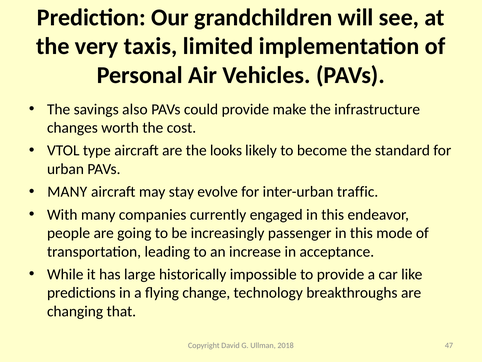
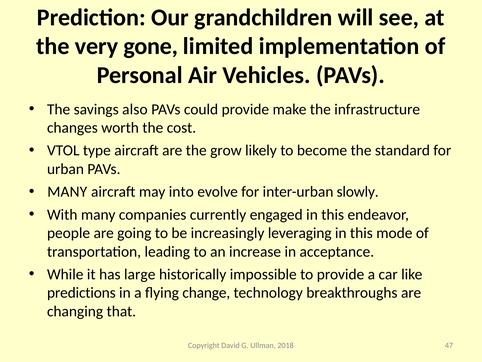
taxis: taxis -> gone (151, 46)
looks: looks -> grow (226, 150)
stay: stay -> into (181, 192)
traffic: traffic -> slowly (358, 192)
passenger: passenger -> leveraging (300, 233)
